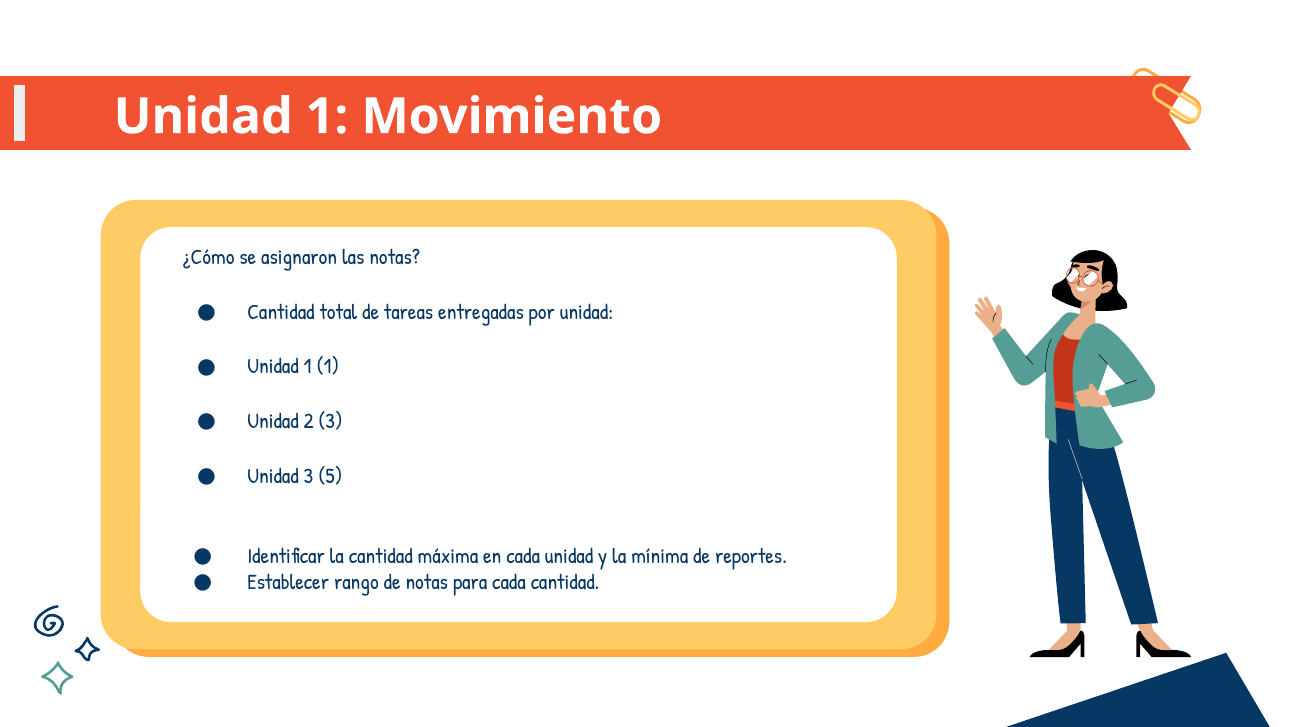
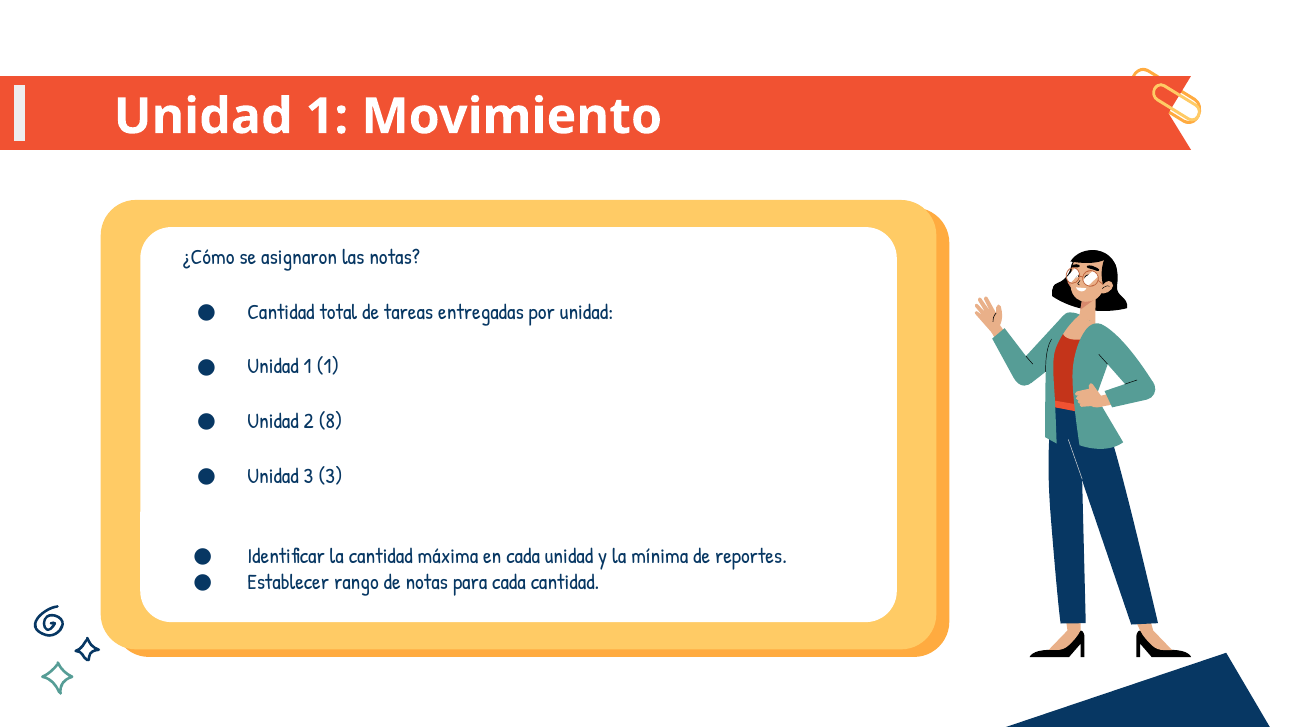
2 3: 3 -> 8 (331, 421)
3 5: 5 -> 3 (331, 476)
